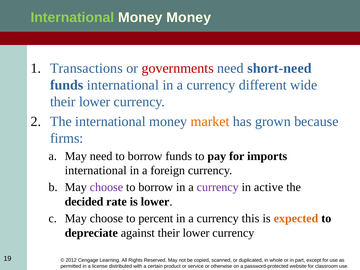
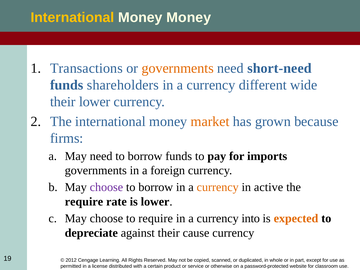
International colour: light green -> yellow (72, 17)
governments colour: red -> orange (178, 68)
funds international: international -> shareholders (123, 85)
international: international -> governments (96, 170)
currency colour: purple -> orange (218, 187)
decided: decided -> require (84, 202)
to percent: percent -> require (156, 218)
this: this -> into (251, 218)
against their lower: lower -> cause (196, 233)
